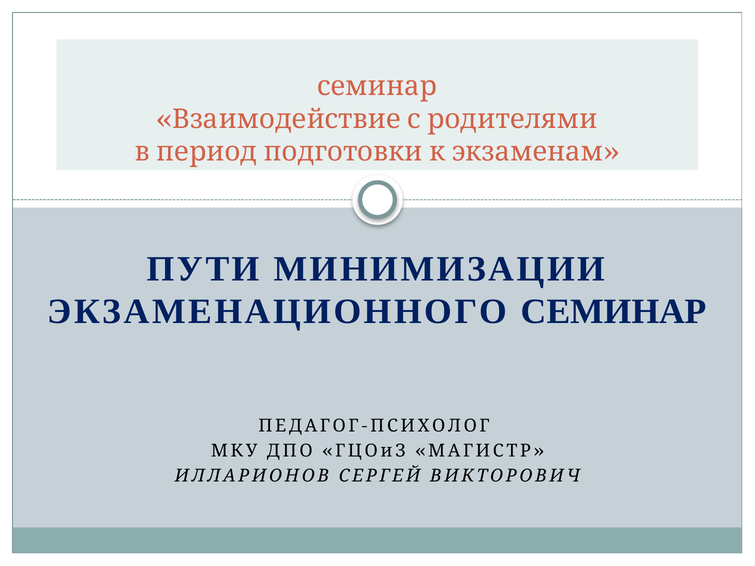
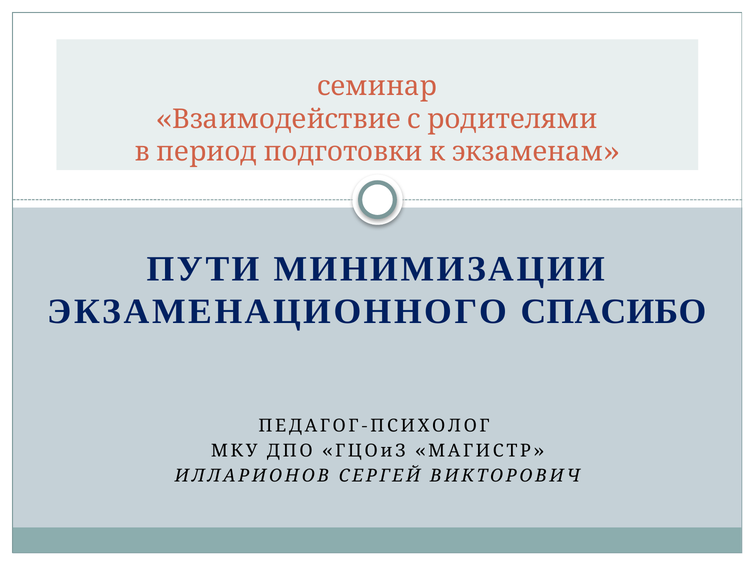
ЭКЗАМЕНАЦИОННОГО СЕМИНАР: СЕМИНАР -> СПАСИБО (614, 312)
